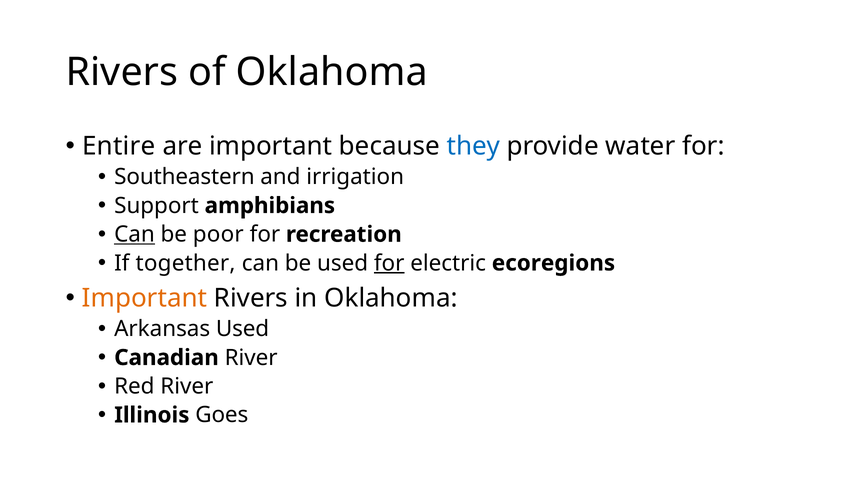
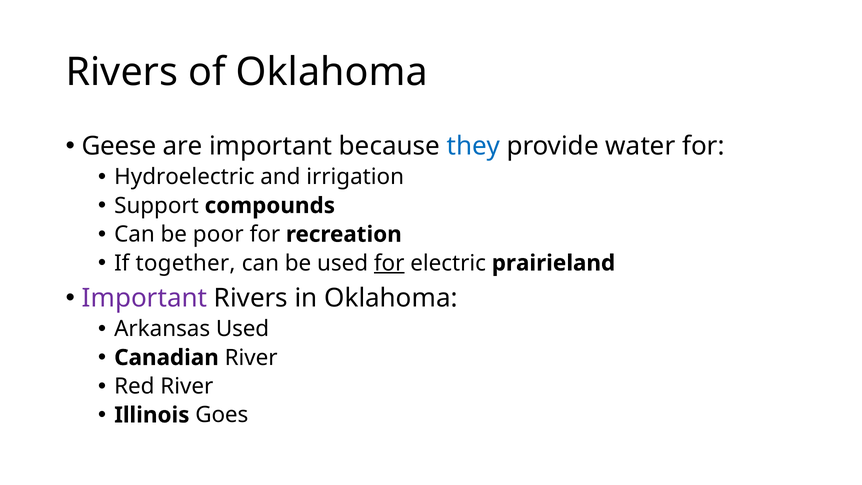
Entire: Entire -> Geese (119, 146)
Southeastern: Southeastern -> Hydroelectric (184, 177)
amphibians: amphibians -> compounds (270, 206)
Can underline: present -> none (135, 234)
ecoregions: ecoregions -> prairieland (553, 263)
Important colour: orange -> purple (144, 298)
